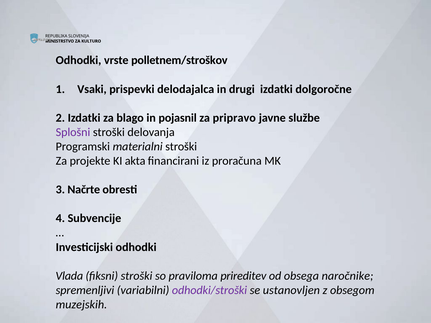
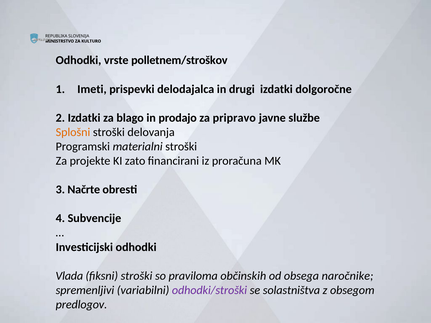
Vsaki: Vsaki -> Imeti (92, 89)
pojasnil: pojasnil -> prodajo (178, 118)
Splošni colour: purple -> orange (73, 132)
akta: akta -> zato (135, 161)
prireditev: prireditev -> občinskih (243, 276)
ustanovljen: ustanovljen -> solastništva (291, 290)
muzejskih: muzejskih -> predlogov (81, 305)
